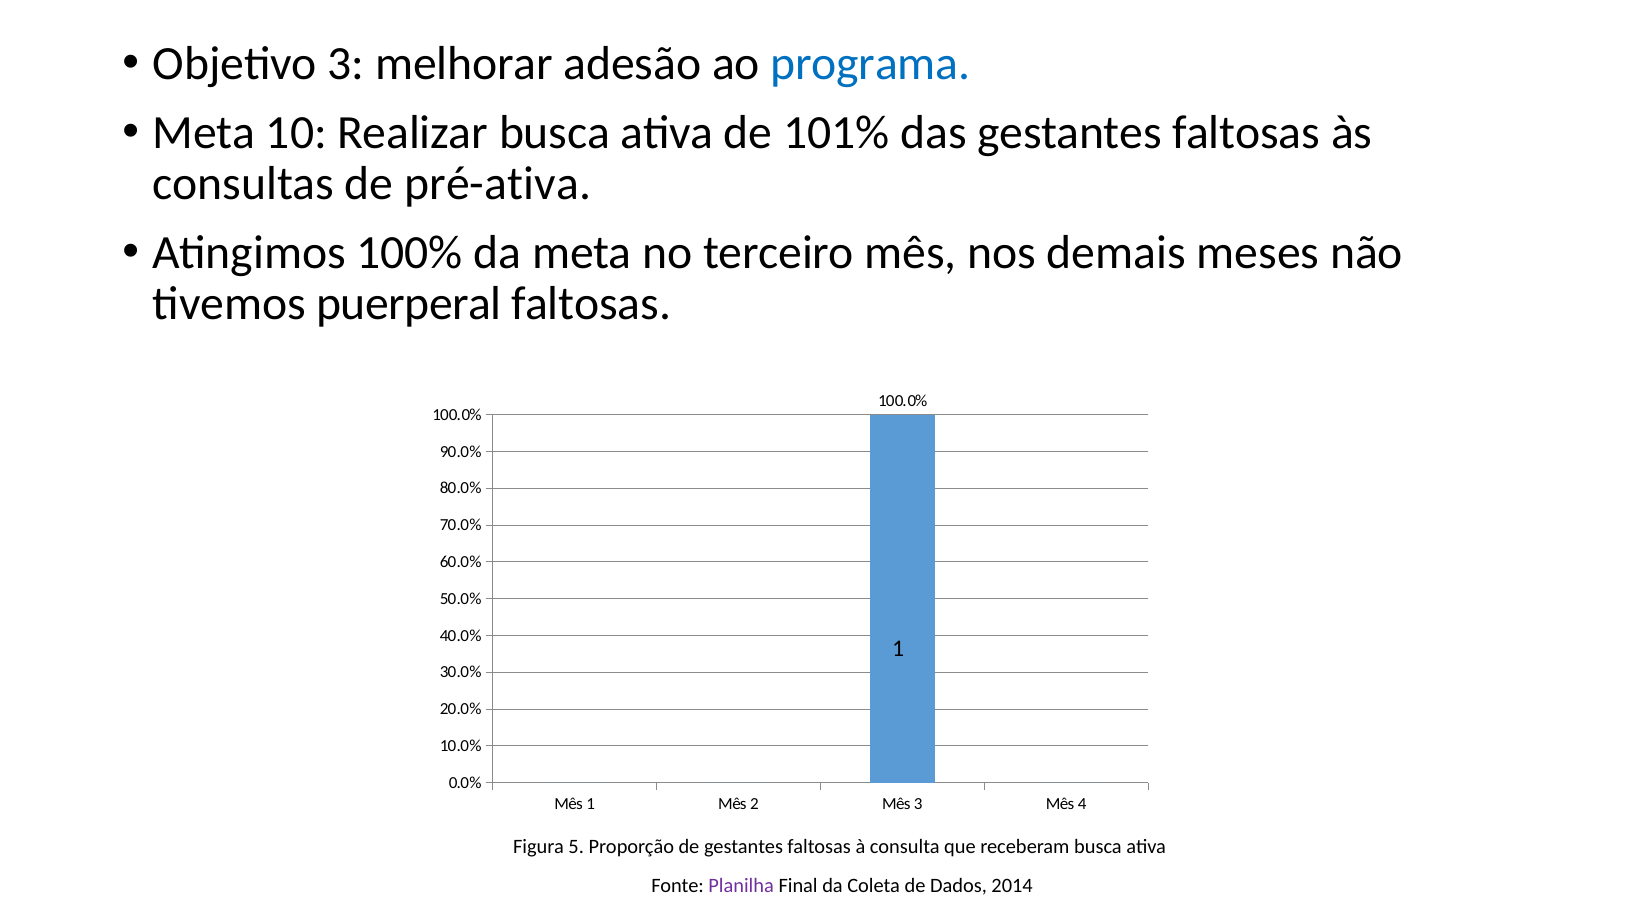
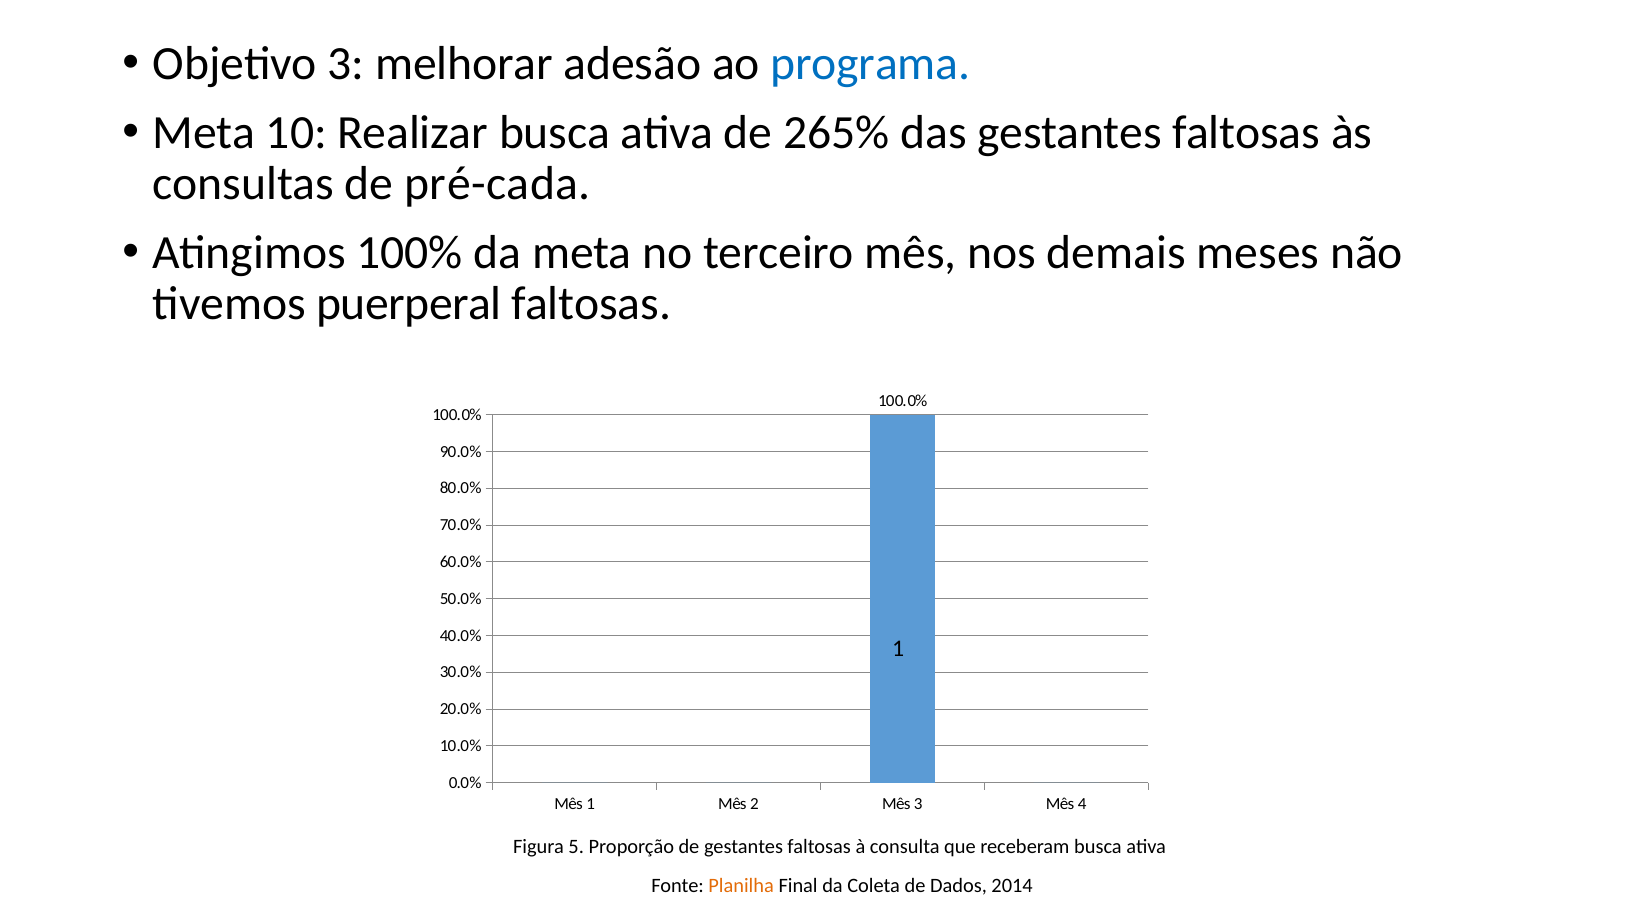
101%: 101% -> 265% (836, 133)
pré-ativa: pré-ativa -> pré-cada (498, 184)
Planilha colour: purple -> orange (741, 886)
